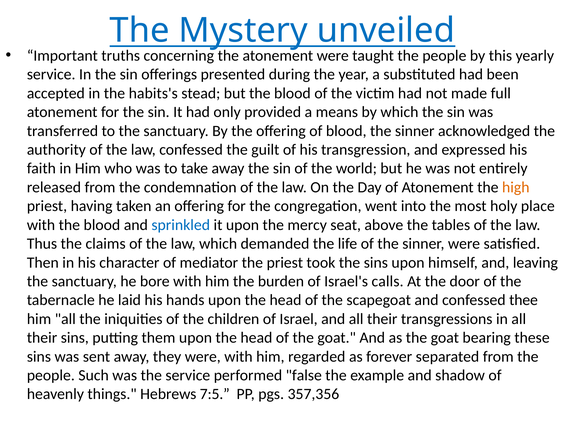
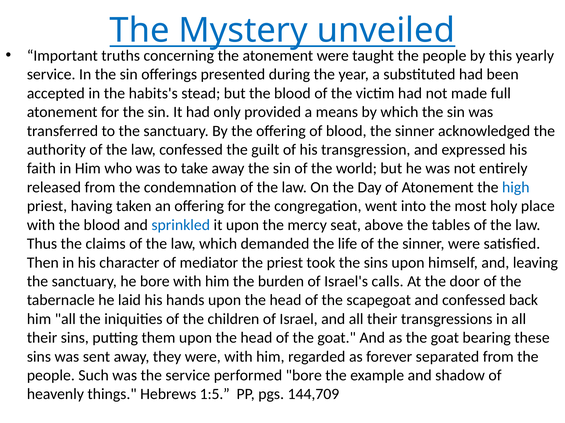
high colour: orange -> blue (516, 188)
thee: thee -> back (524, 301)
performed false: false -> bore (304, 376)
7:5: 7:5 -> 1:5 (215, 395)
357,356: 357,356 -> 144,709 (313, 395)
